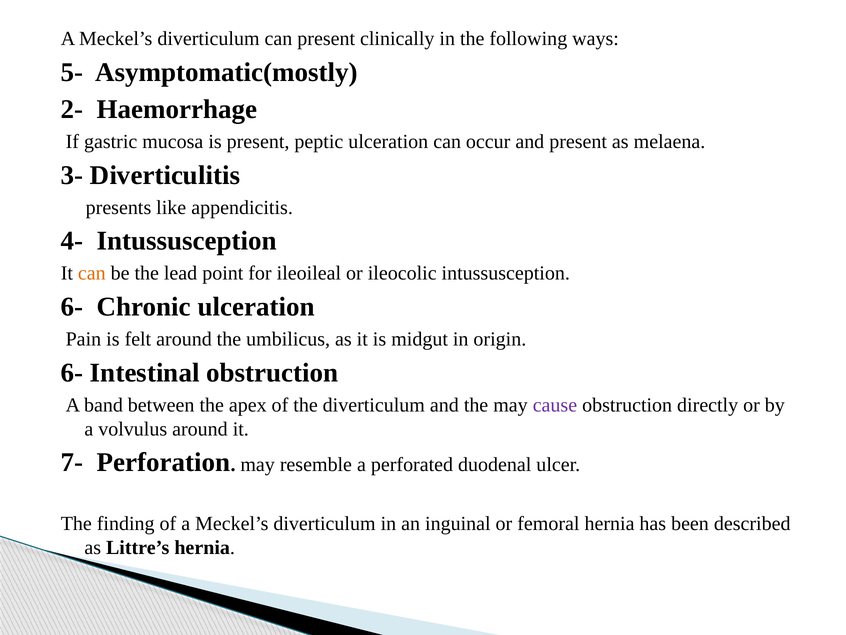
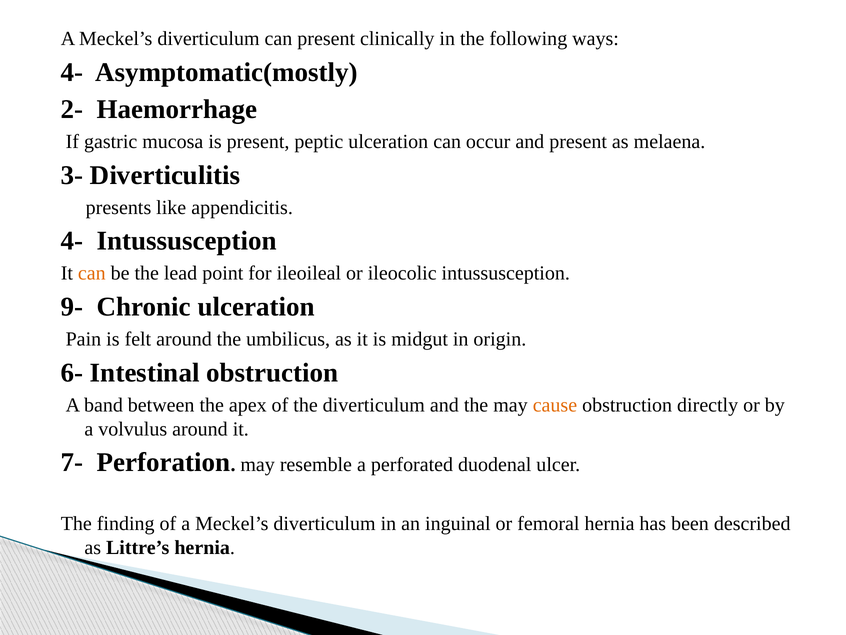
5-: 5- -> 4- (72, 72)
6-: 6- -> 9- (72, 307)
cause colour: purple -> orange (555, 405)
